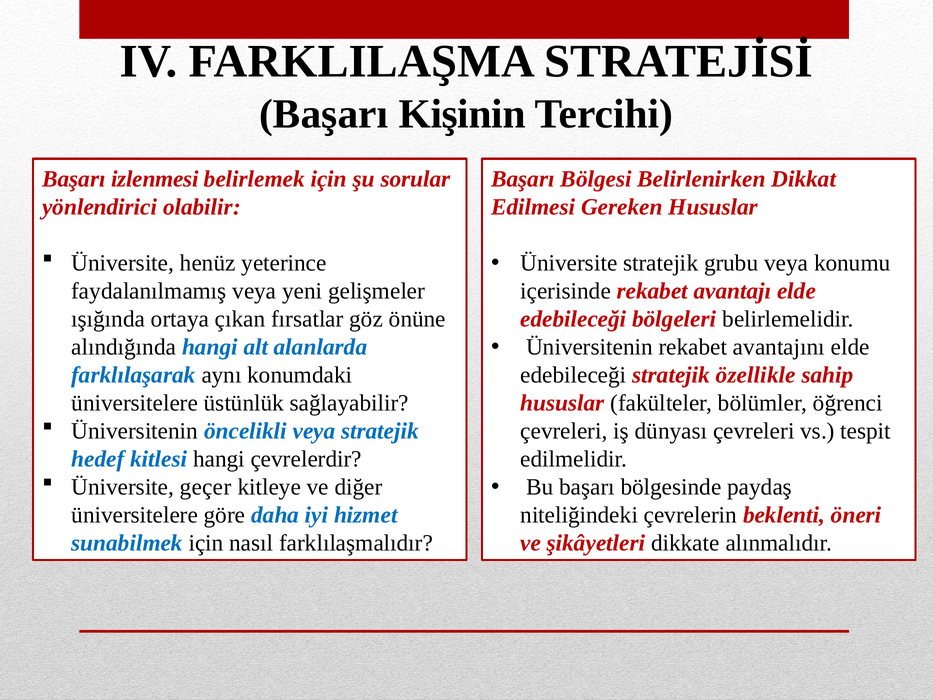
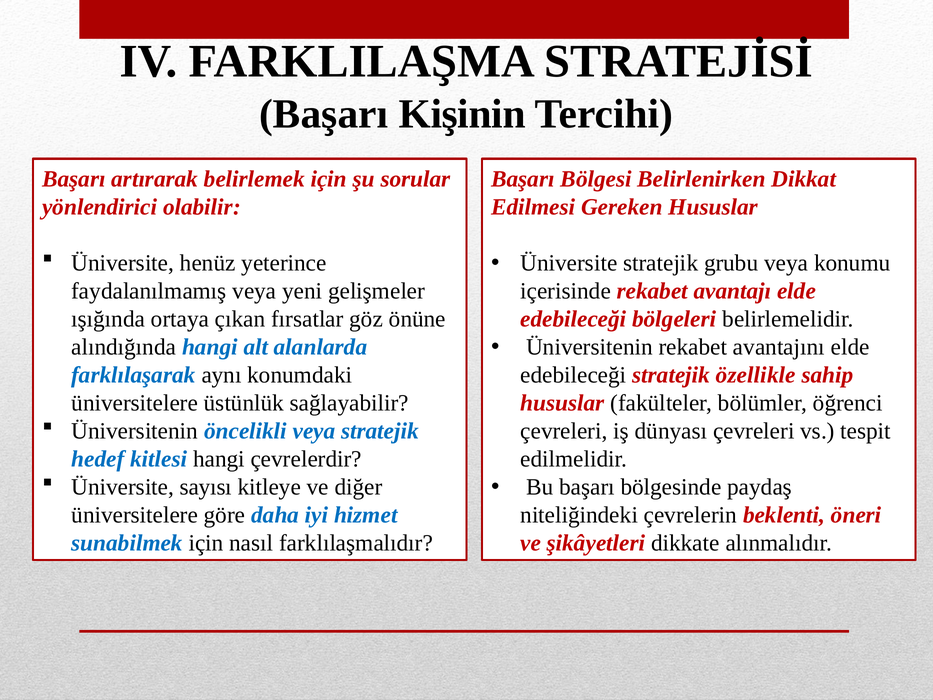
izlenmesi: izlenmesi -> artırarak (155, 179)
geçer: geçer -> sayısı (206, 487)
